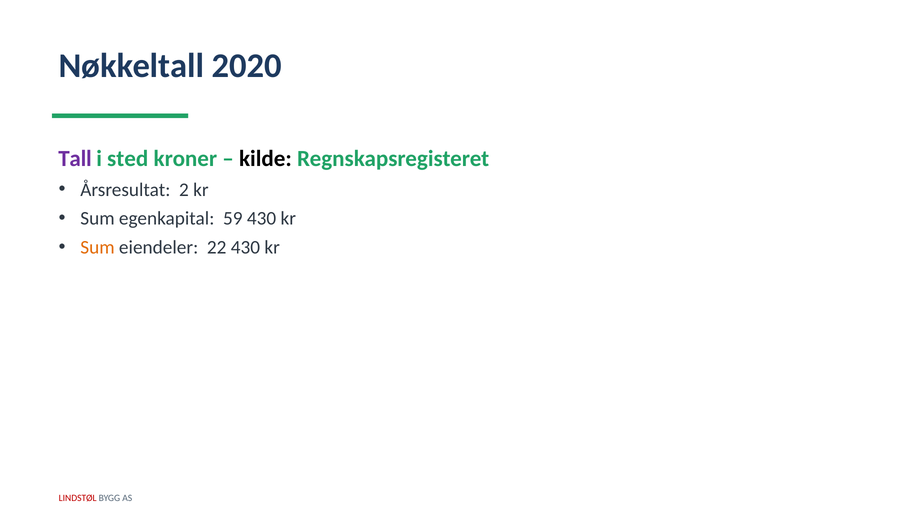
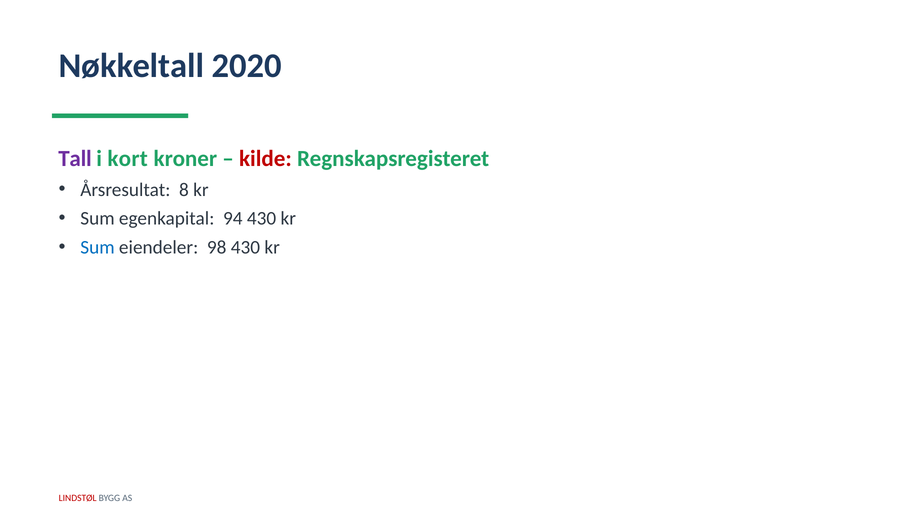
sted: sted -> kort (128, 159)
kilde colour: black -> red (265, 159)
2: 2 -> 8 (184, 190)
59: 59 -> 94 (233, 219)
Sum colour: orange -> blue (98, 248)
22: 22 -> 98 (217, 248)
